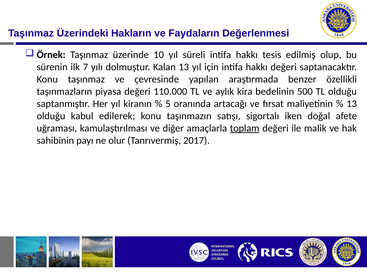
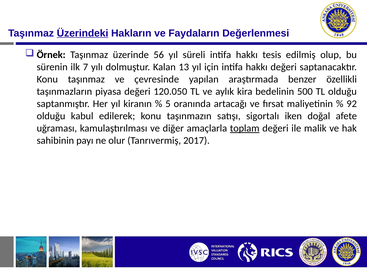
Üzerindeki underline: none -> present (83, 33)
10: 10 -> 56 (159, 55)
110.000: 110.000 -> 120.050 (170, 92)
13: 13 -> 92 (352, 104)
